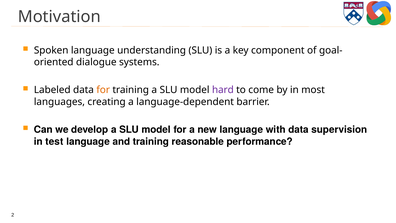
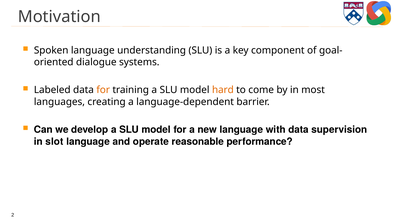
hard colour: purple -> orange (223, 90)
test: test -> slot (54, 141)
and training: training -> operate (151, 141)
